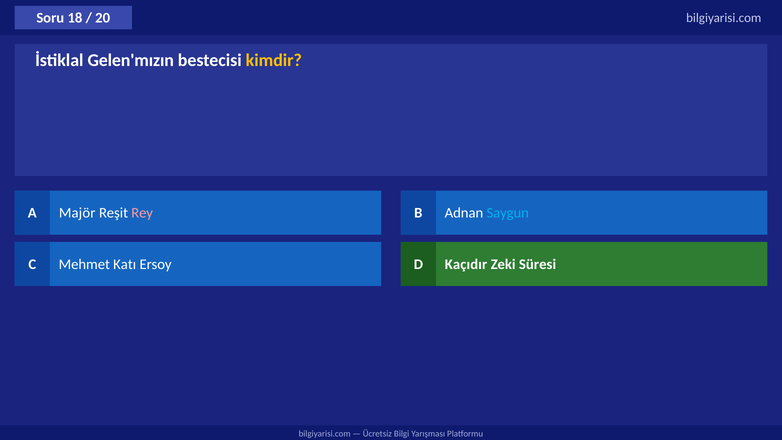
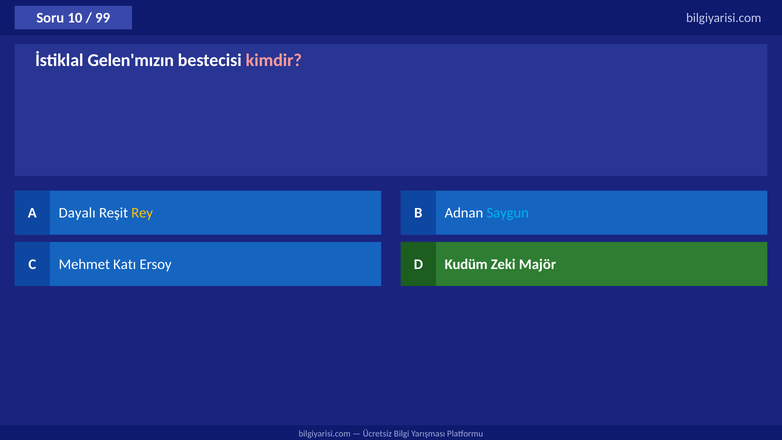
18: 18 -> 10 (75, 18)
20: 20 -> 99 (103, 18)
kimdir colour: yellow -> pink (274, 60)
Majör: Majör -> Dayalı (77, 213)
Rey colour: pink -> yellow (142, 213)
Kaçıdır: Kaçıdır -> Kudüm (466, 264)
Süresi: Süresi -> Majör (537, 264)
